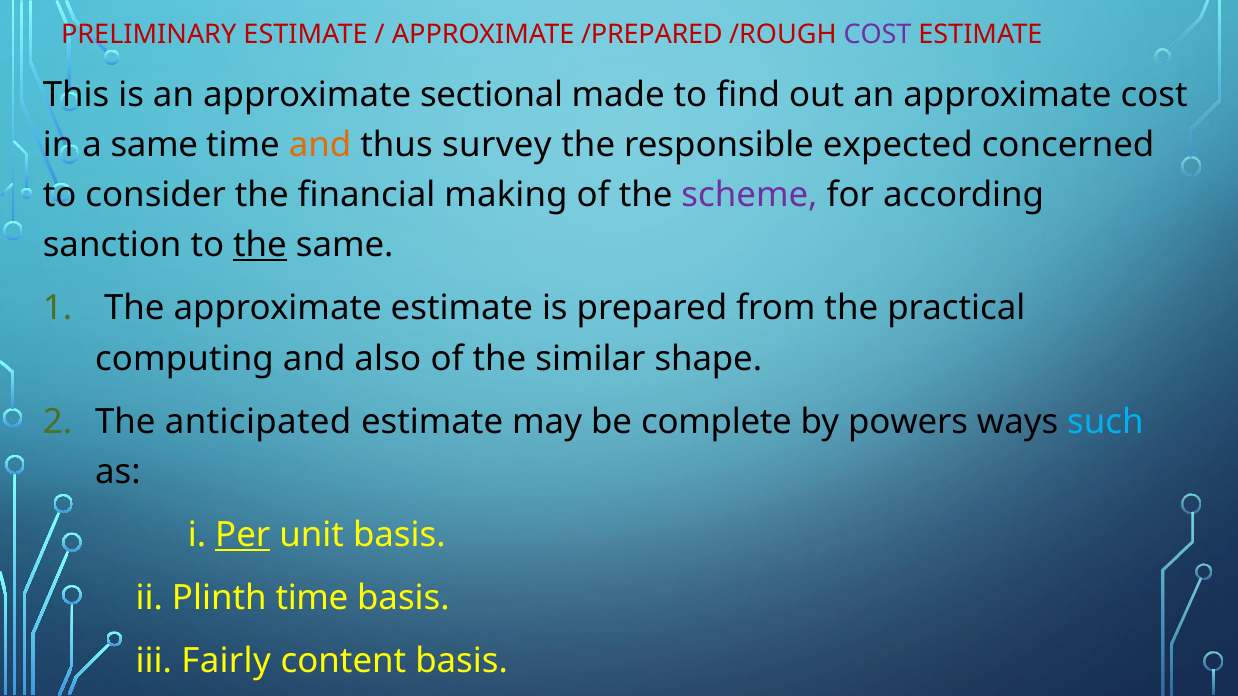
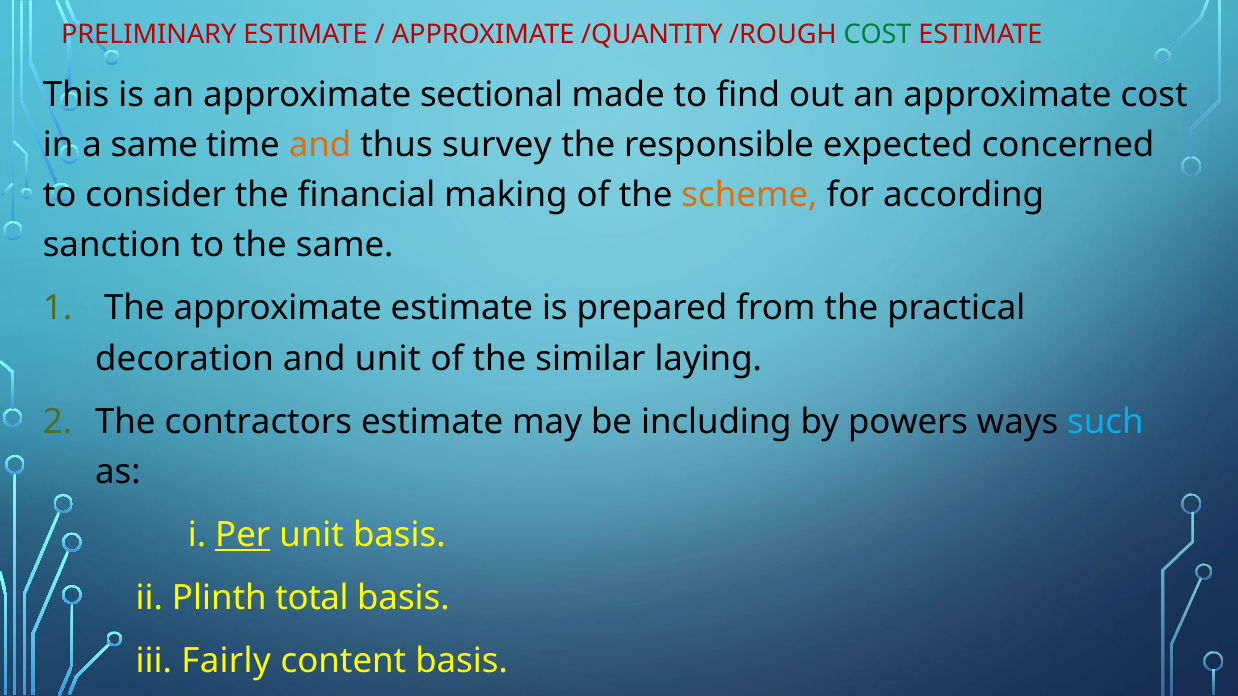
/PREPARED: /PREPARED -> /QUANTITY (652, 34)
COST colour: purple -> green (878, 34)
scheme colour: purple -> orange (750, 195)
the underline: present -> none (260, 246)
computing: computing -> decoration (184, 359)
and also: also -> unit (388, 359)
shape: shape -> laying (708, 359)
anticipated: anticipated -> contractors (258, 422)
complete: complete -> including (716, 422)
Plinth time: time -> total (312, 598)
